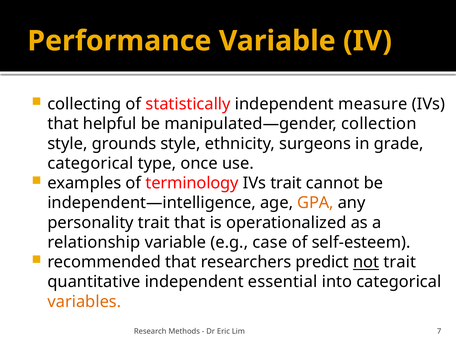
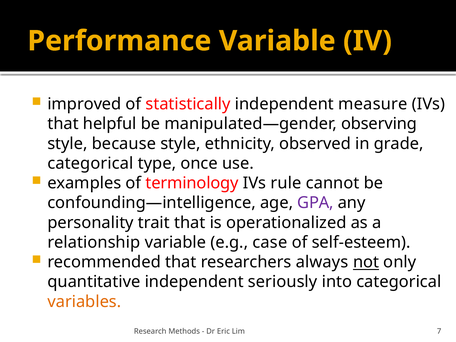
collecting: collecting -> improved (84, 104)
collection: collection -> observing (379, 124)
grounds: grounds -> because (124, 144)
surgeons: surgeons -> observed (315, 144)
IVs trait: trait -> rule (286, 183)
independent—intelligence: independent—intelligence -> confounding—intelligence (152, 203)
GPA colour: orange -> purple (316, 203)
predict: predict -> always (322, 262)
not trait: trait -> only (400, 262)
essential: essential -> seriously (283, 282)
